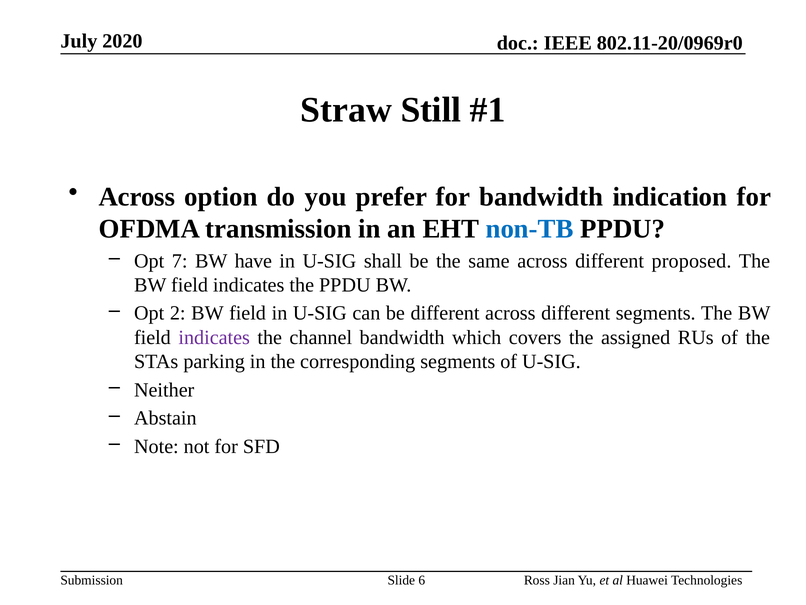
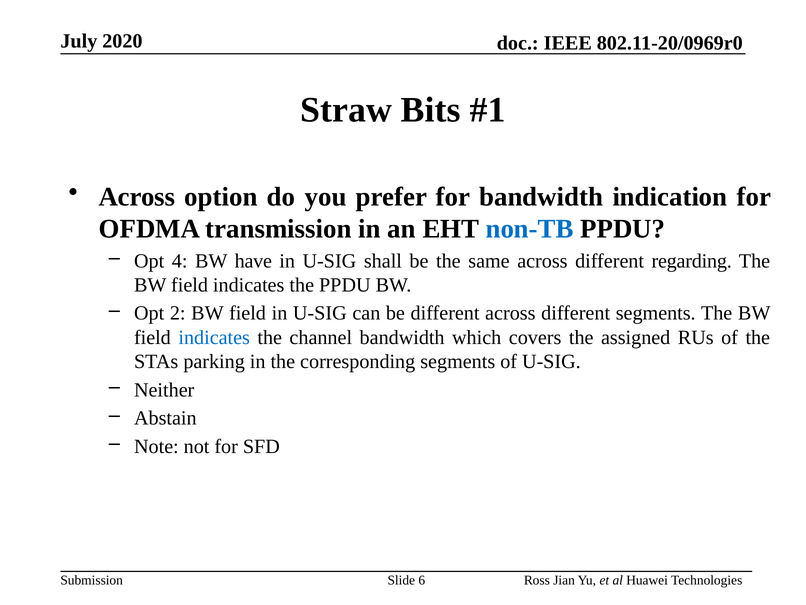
Still: Still -> Bits (431, 110)
7: 7 -> 4 (180, 261)
proposed: proposed -> regarding (692, 261)
indicates colour: purple -> blue (214, 337)
